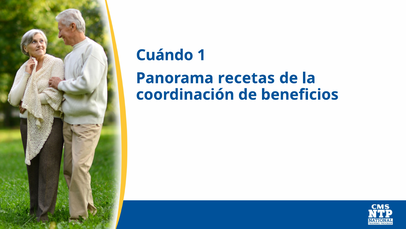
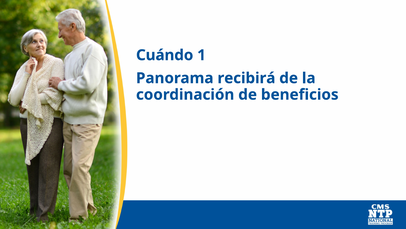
recetas: recetas -> recibirá (246, 78)
